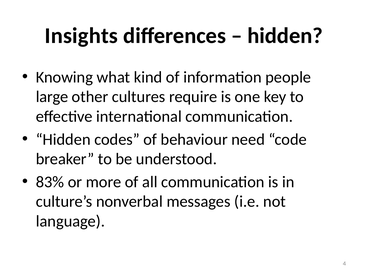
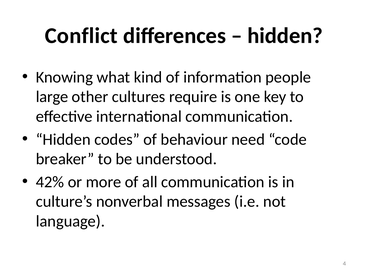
Insights: Insights -> Conflict (81, 36)
83%: 83% -> 42% (50, 182)
